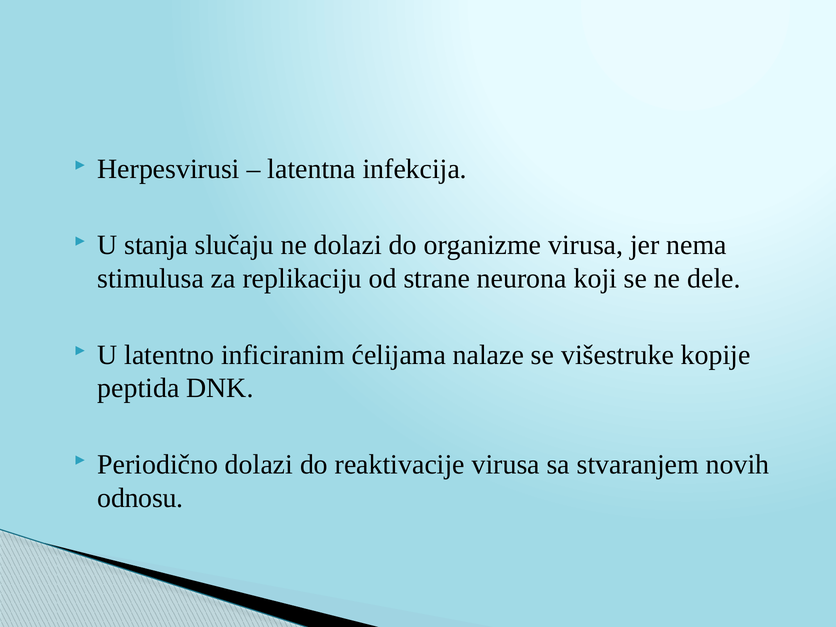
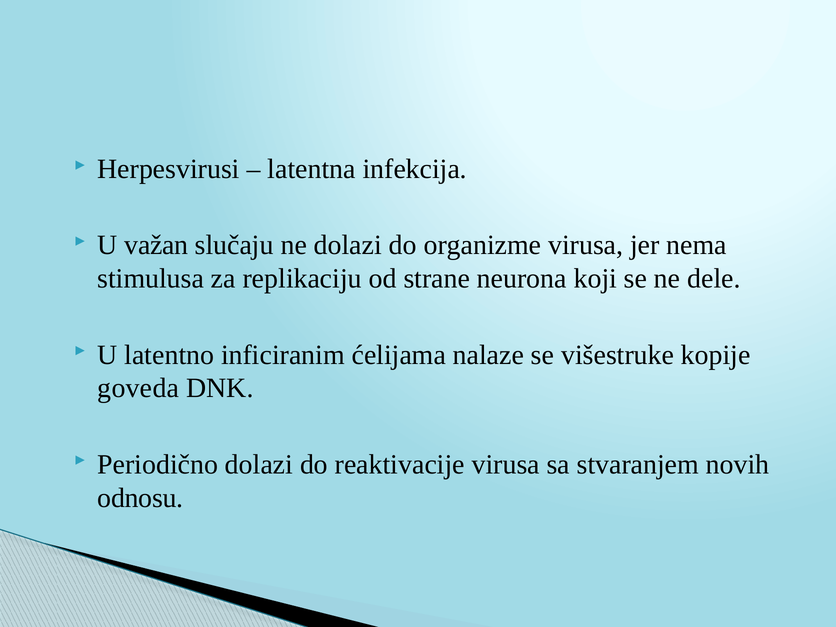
stanja: stanja -> važan (156, 245)
peptida: peptida -> goveda (138, 388)
